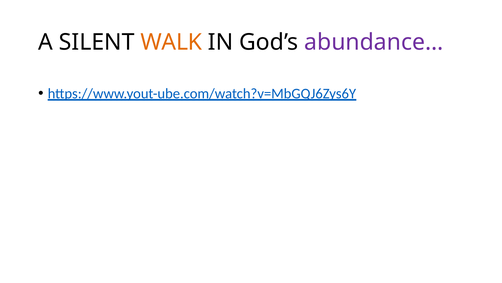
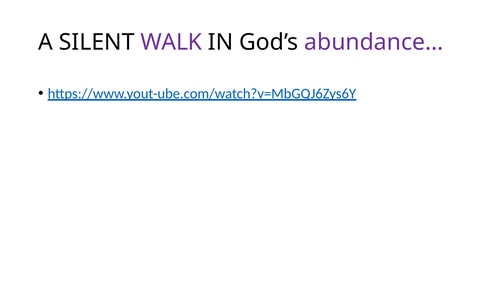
WALK colour: orange -> purple (171, 42)
